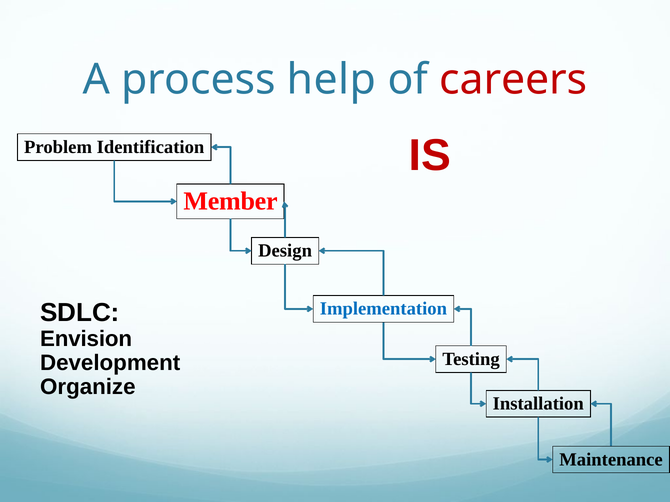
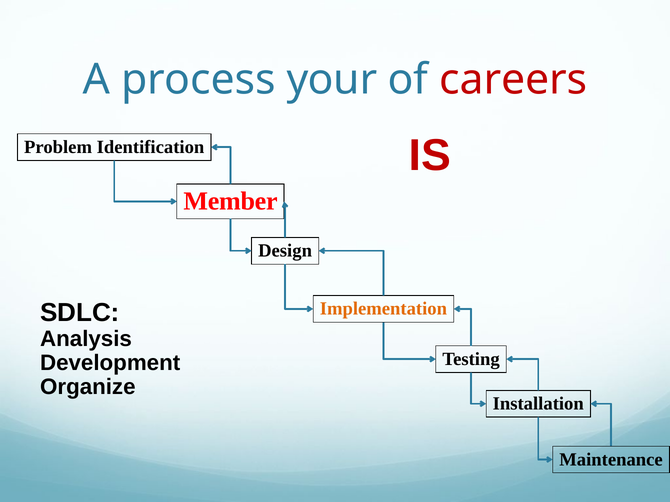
help: help -> your (332, 80)
Implementation colour: blue -> orange (383, 309)
Envision: Envision -> Analysis (86, 339)
